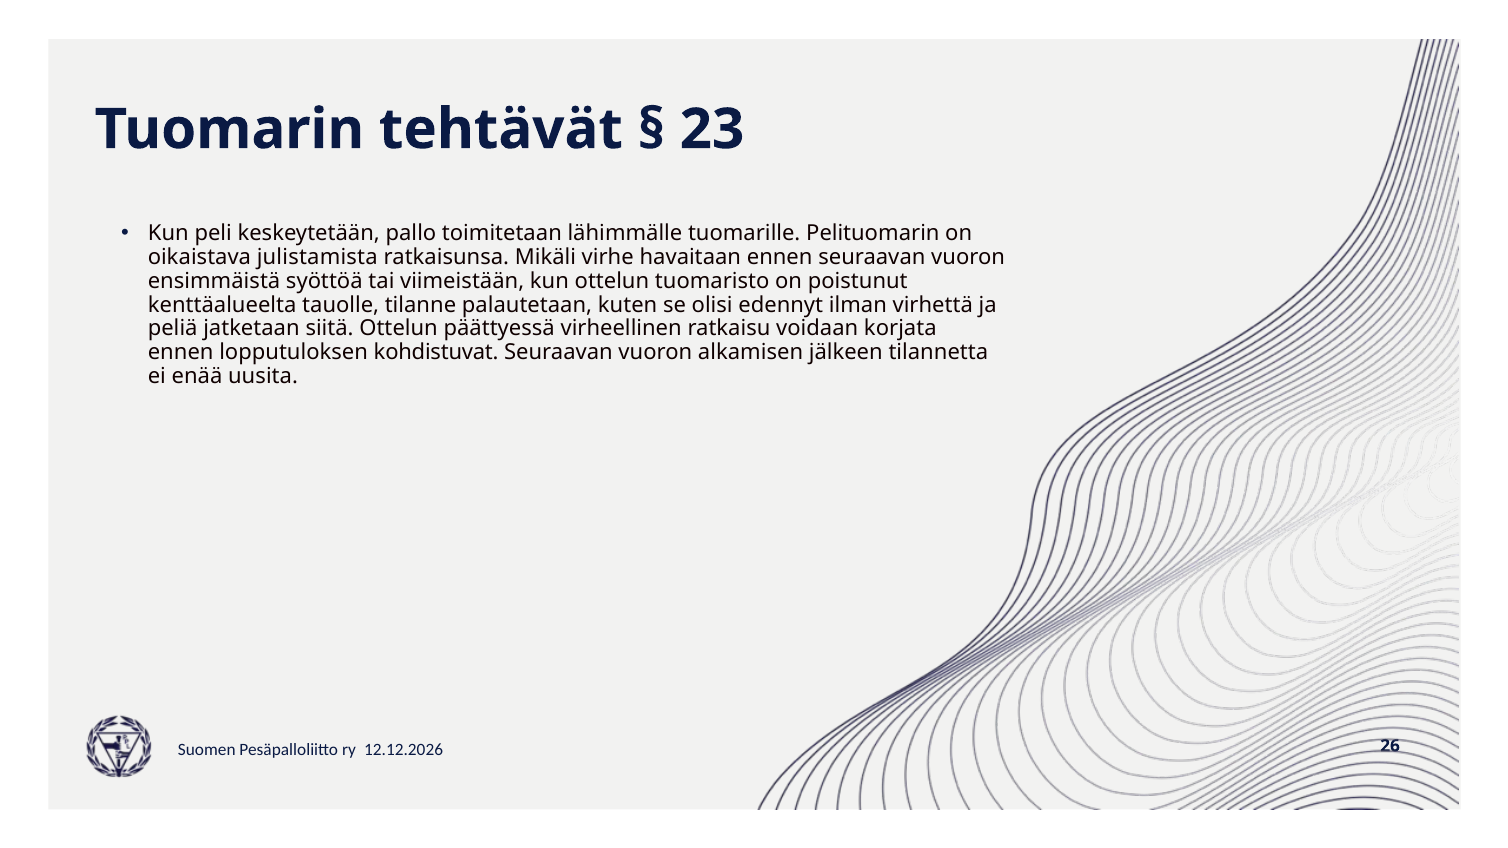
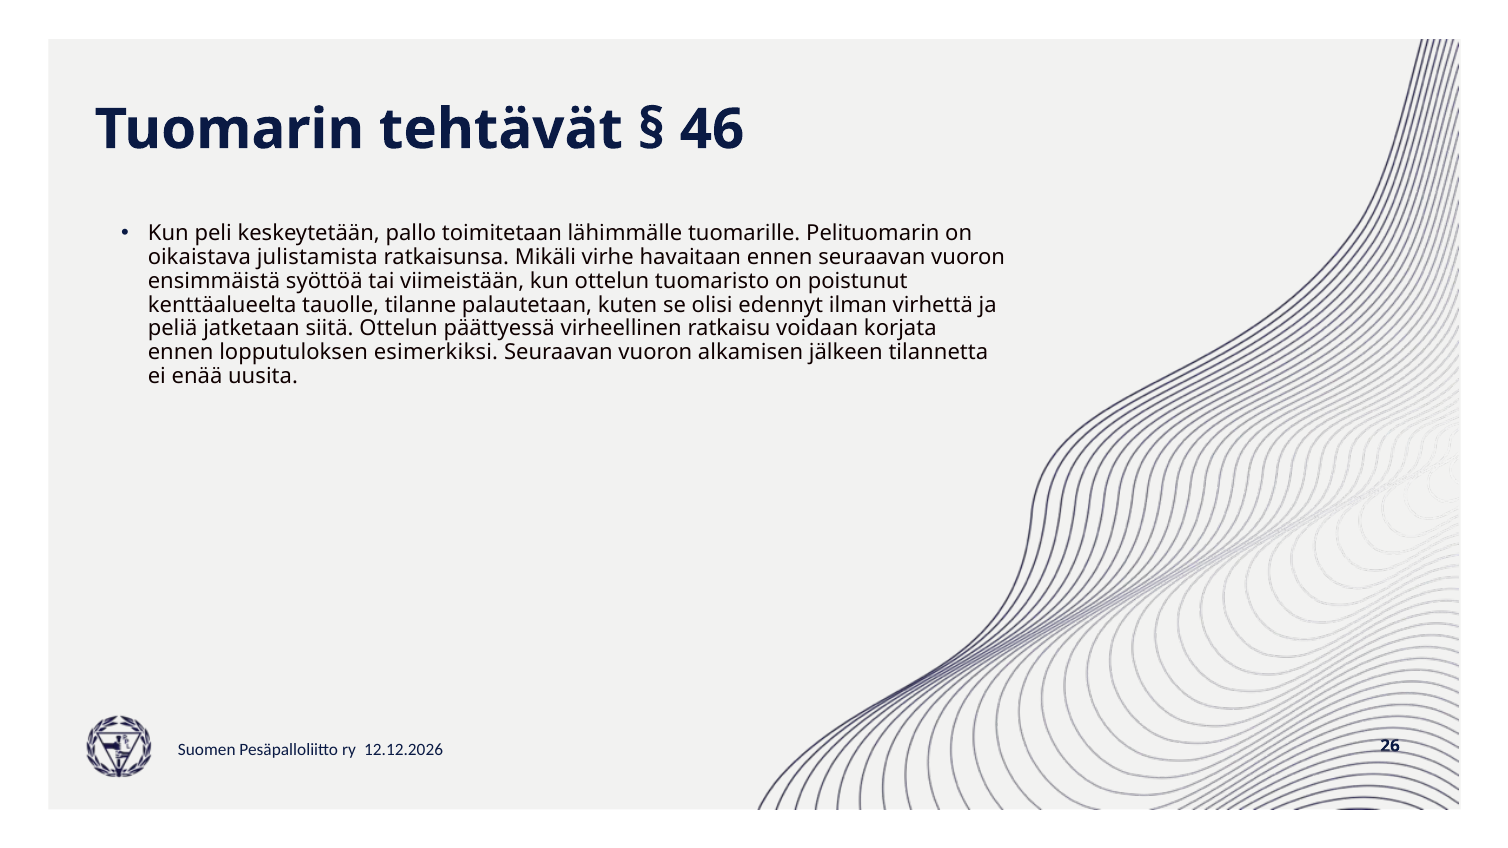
23: 23 -> 46 (712, 130)
kohdistuvat: kohdistuvat -> esimerkiksi (436, 352)
